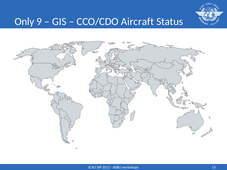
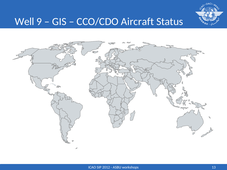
Only: Only -> Well (24, 22)
